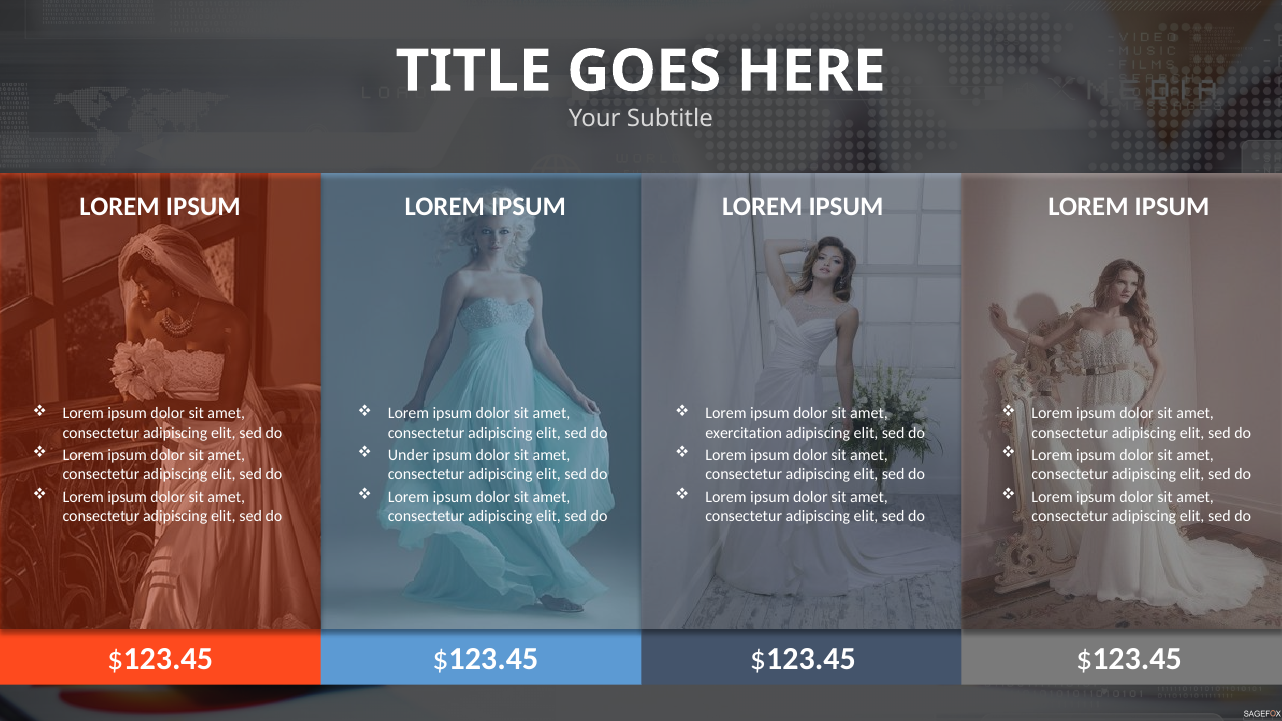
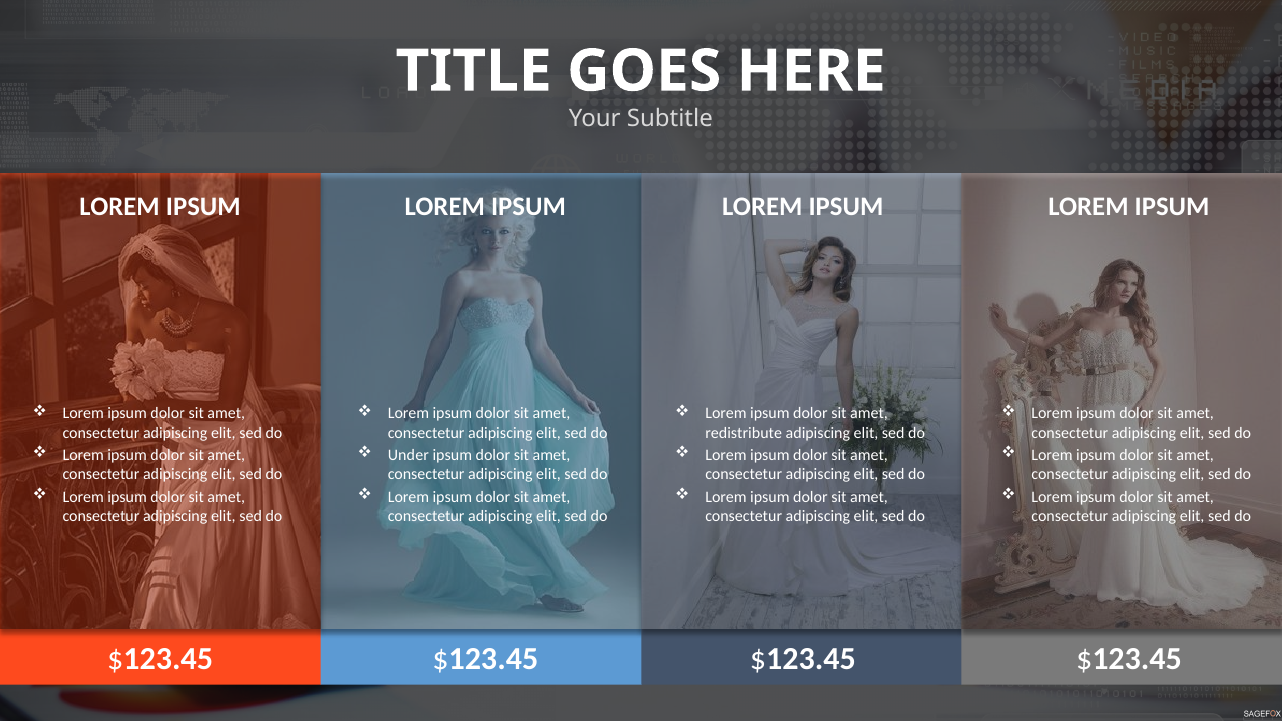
exercitation: exercitation -> redistribute (744, 433)
